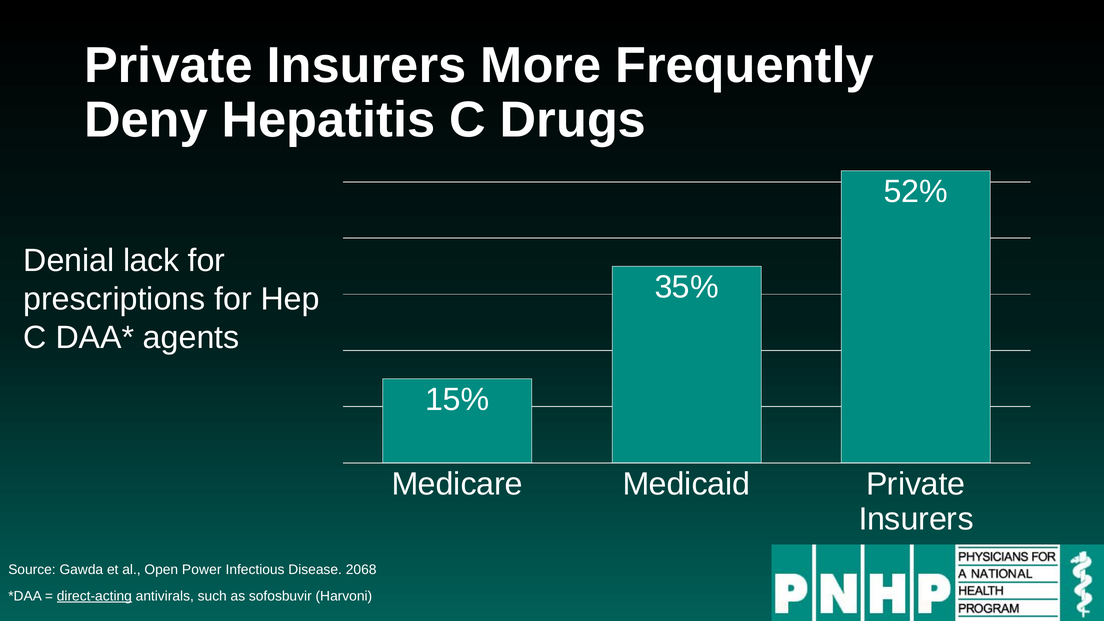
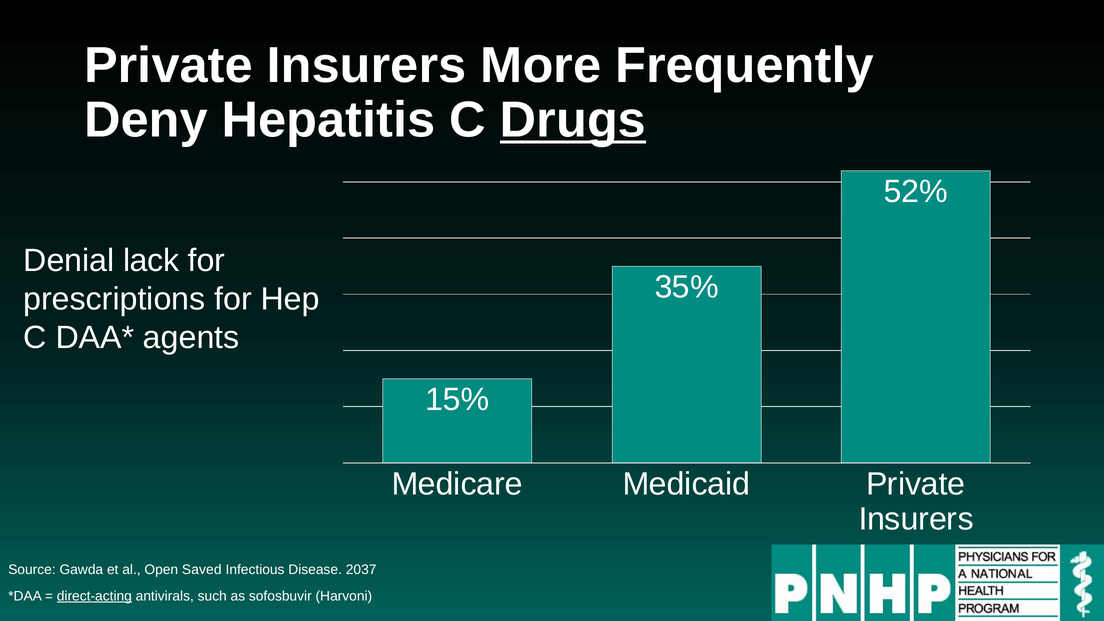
Drugs underline: none -> present (573, 120)
Power: Power -> Saved (202, 570)
2068: 2068 -> 2037 (361, 570)
